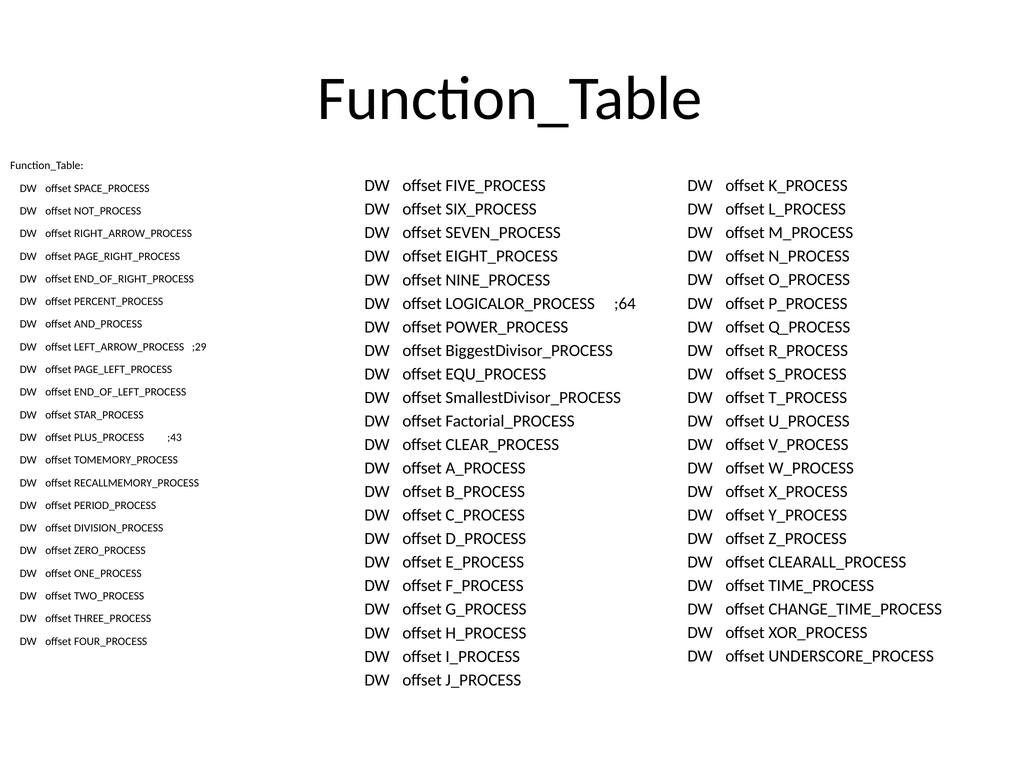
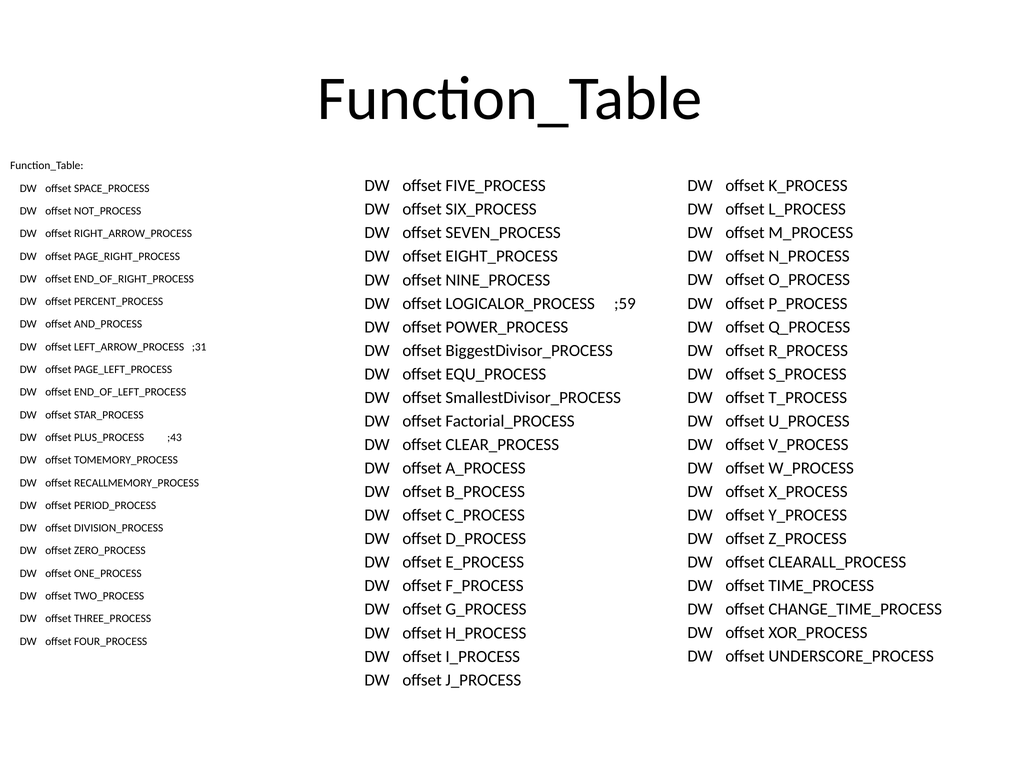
;64: ;64 -> ;59 (625, 303)
;29: ;29 -> ;31 (199, 347)
